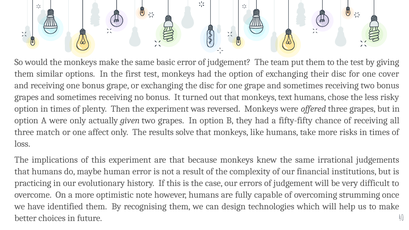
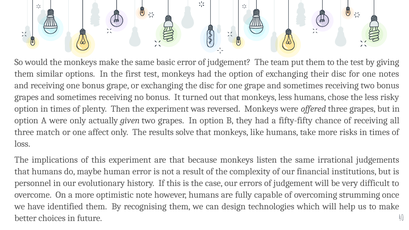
cover: cover -> notes (389, 74)
monkeys text: text -> less (285, 97)
knew: knew -> listen (267, 160)
practicing: practicing -> personnel (33, 183)
